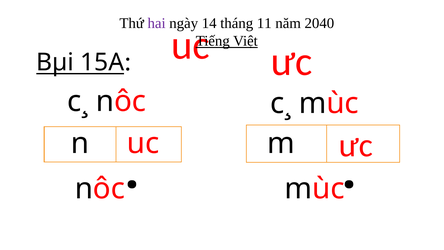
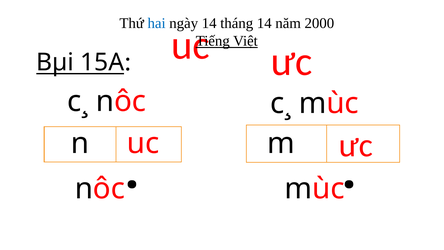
hai colour: purple -> blue (157, 23)
tháng 11: 11 -> 14 (264, 23)
2040: 2040 -> 2000 (319, 23)
